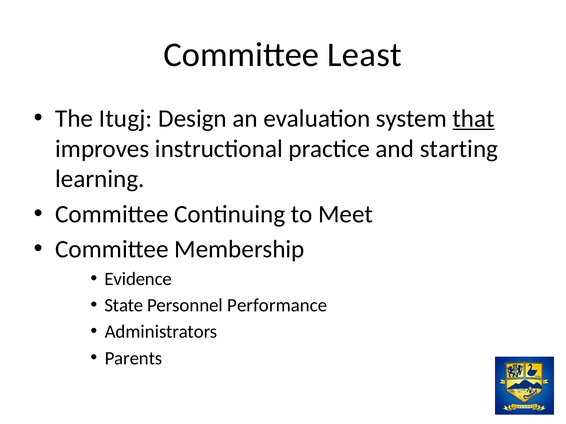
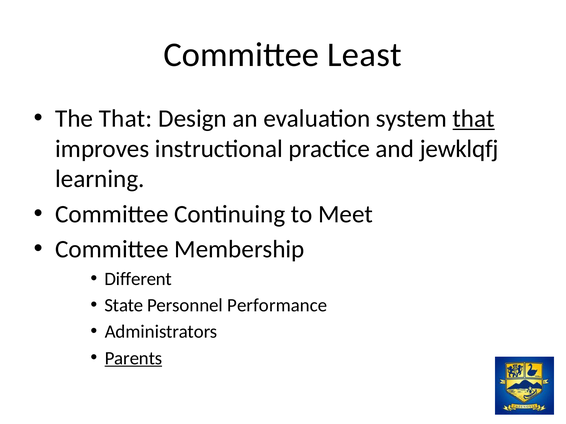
The Itugj: Itugj -> That (126, 119)
starting: starting -> jewklqfj (459, 149)
Evidence: Evidence -> Different (138, 279)
Parents underline: none -> present (133, 359)
